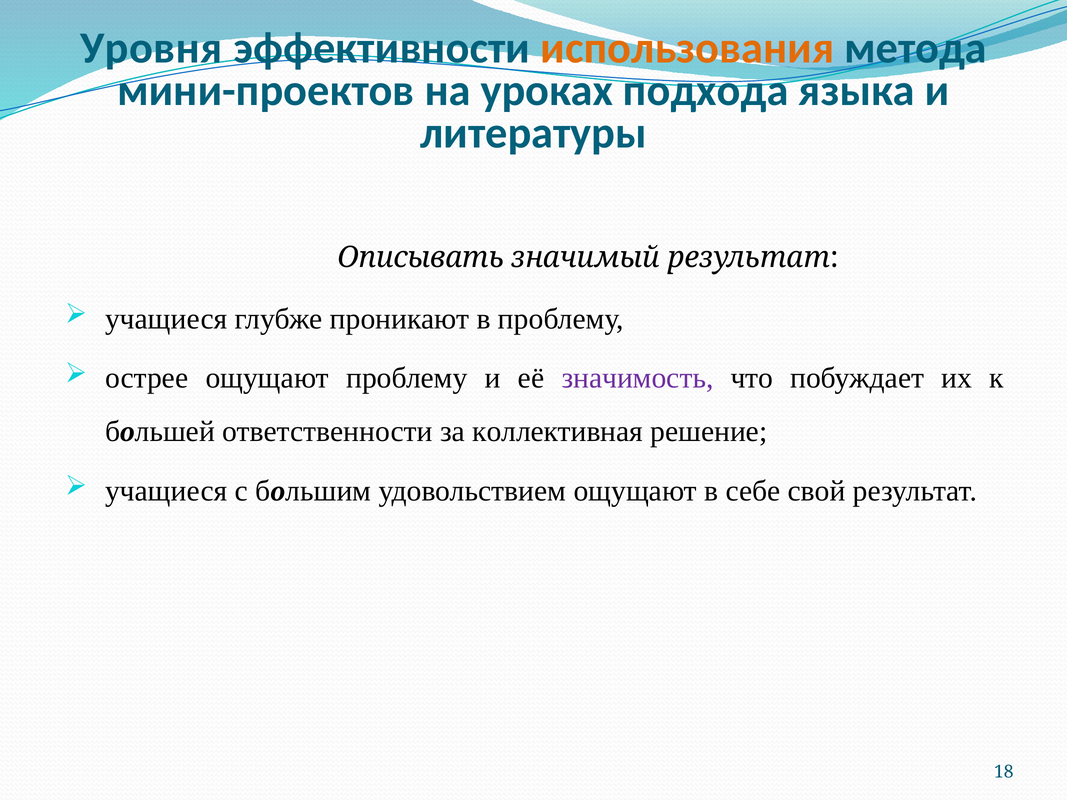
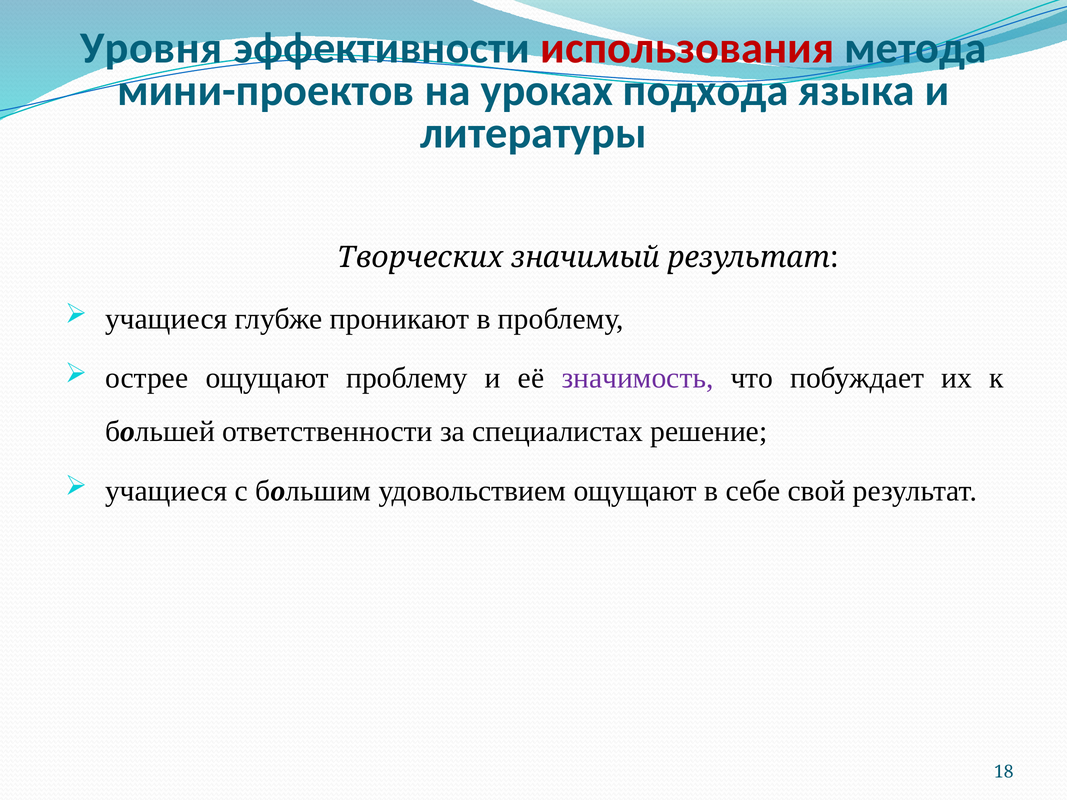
использования colour: orange -> red (687, 48)
Описывать: Описывать -> Творческих (420, 258)
коллективная: коллективная -> специалистах (558, 432)
